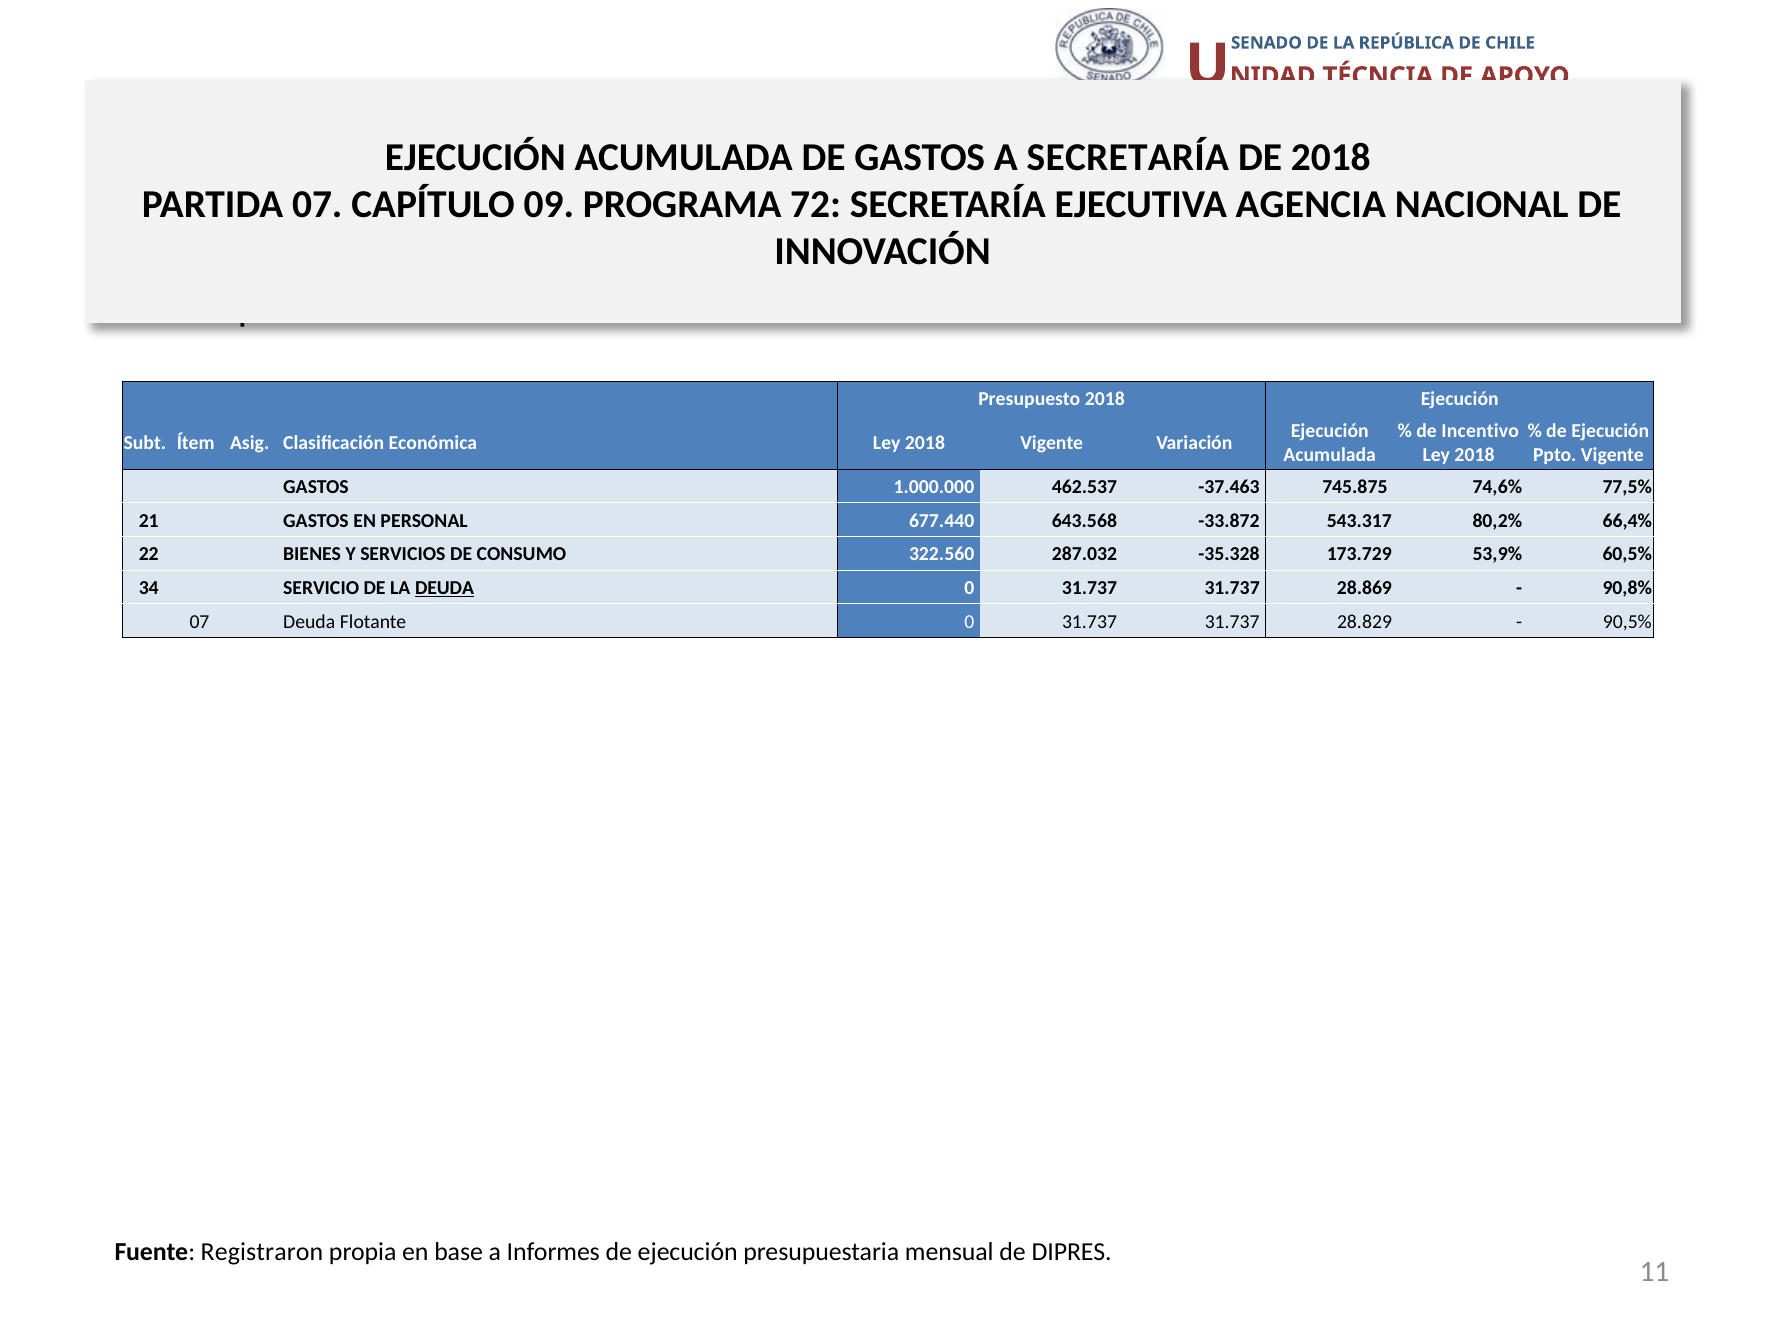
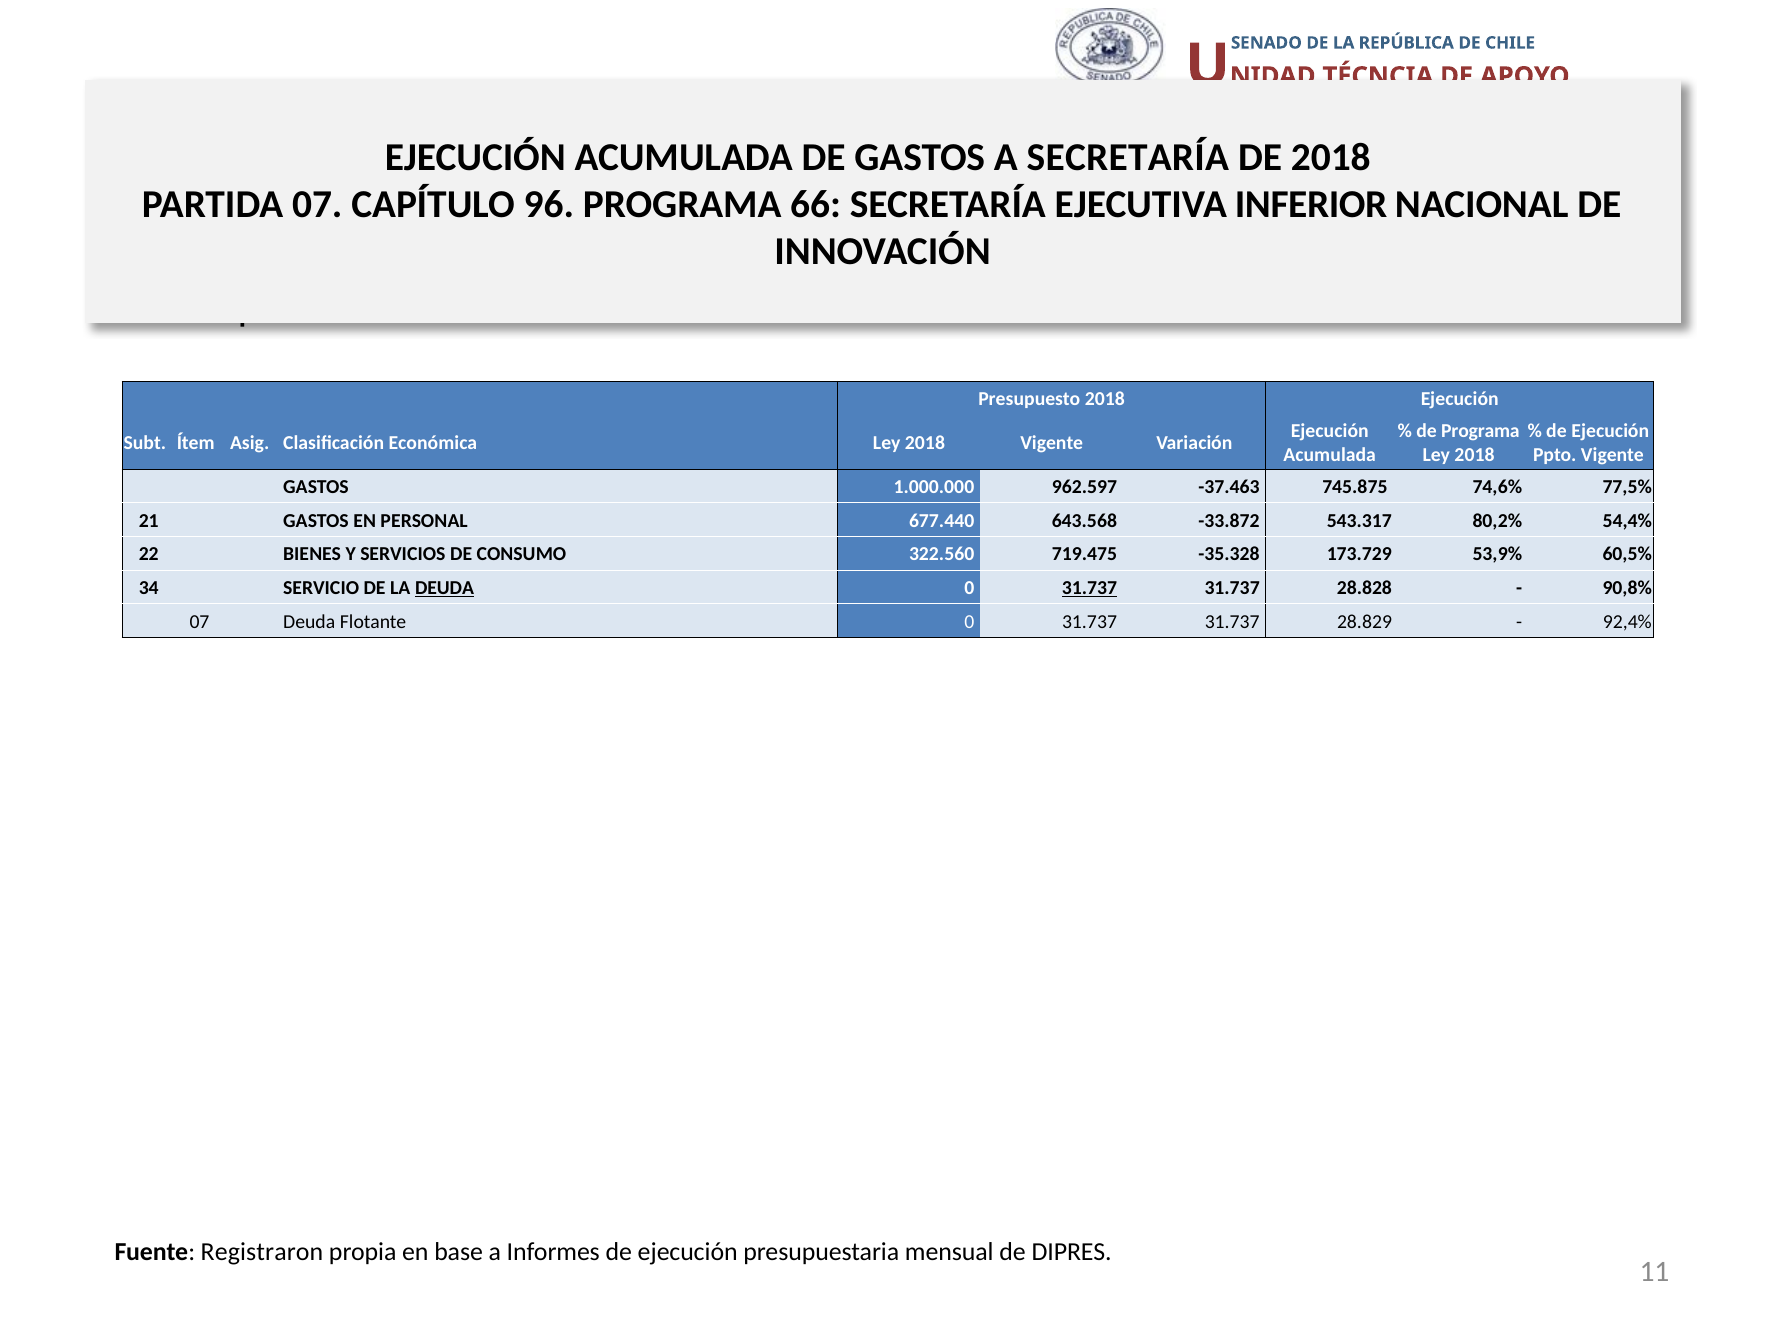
09: 09 -> 96 (549, 205)
72: 72 -> 66 (816, 205)
AGENCIA: AGENCIA -> INFERIOR (1311, 205)
de Incentivo: Incentivo -> Programa (1480, 431)
462.537: 462.537 -> 962.597 (1084, 487)
66,4%: 66,4% -> 54,4% (1627, 521)
287.032: 287.032 -> 719.475 (1084, 554)
31.737 underline: none -> present (1089, 588)
28.869: 28.869 -> 28.828 (1364, 588)
90,5%: 90,5% -> 92,4% (1627, 622)
